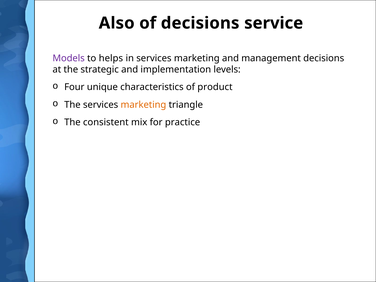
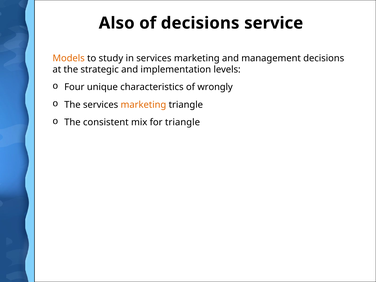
Models colour: purple -> orange (69, 58)
helps: helps -> study (111, 58)
product: product -> wrongly (215, 87)
for practice: practice -> triangle (183, 122)
